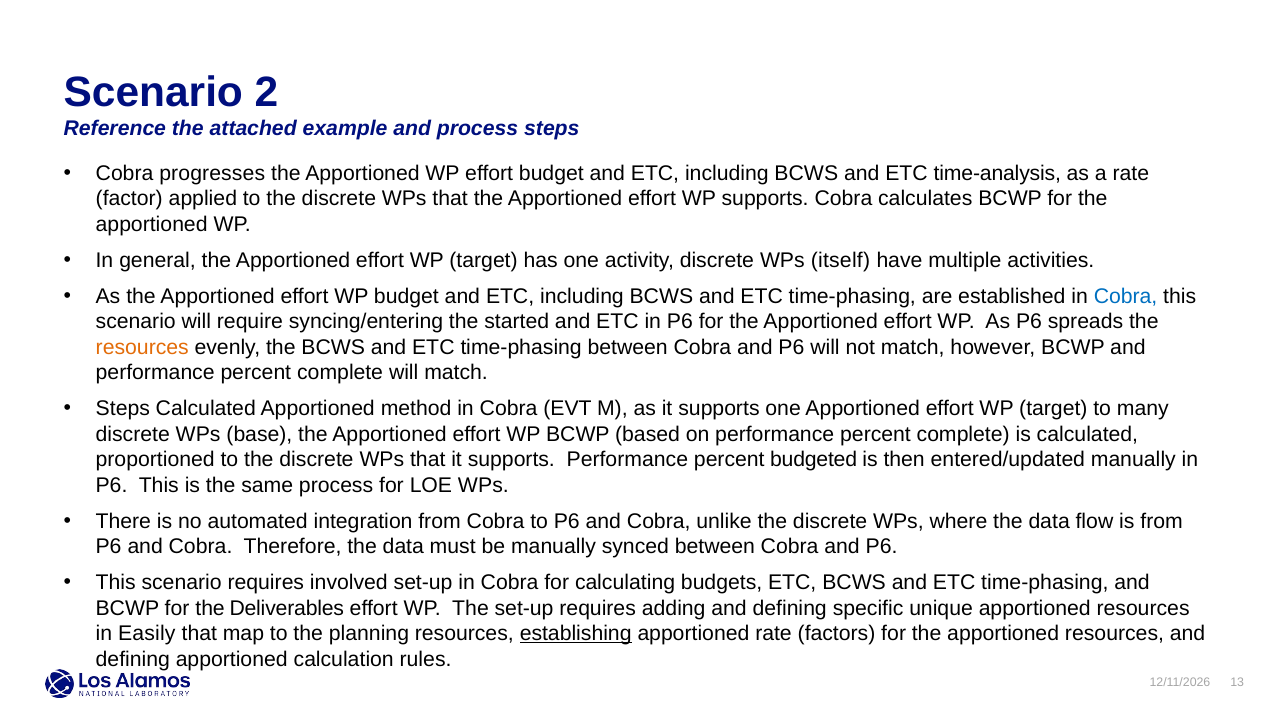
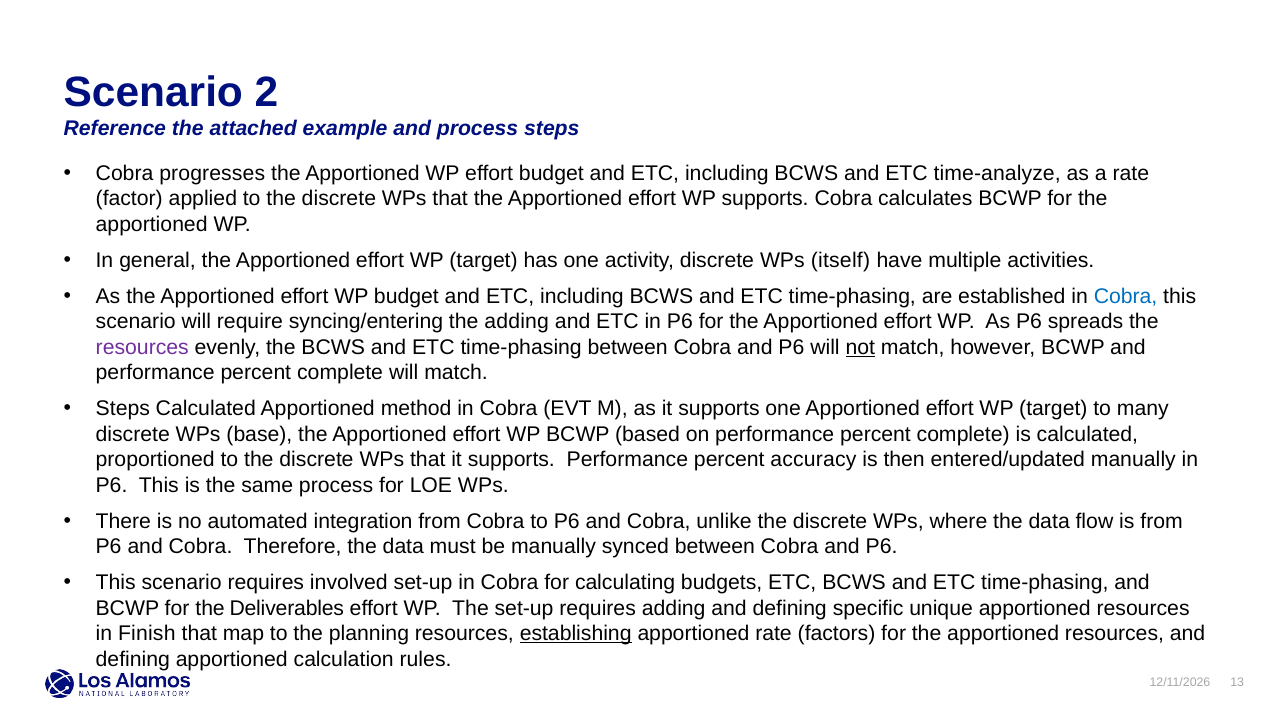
time-analysis: time-analysis -> time-analyze (997, 173)
the started: started -> adding (517, 322)
resources colour: orange -> purple (142, 348)
not underline: none -> present (860, 348)
budgeted: budgeted -> accuracy (813, 460)
Easily: Easily -> Finish (147, 634)
